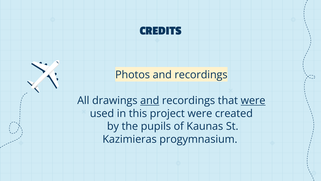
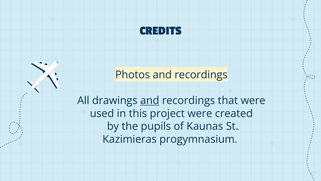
were underline: present -> none (253, 100)
